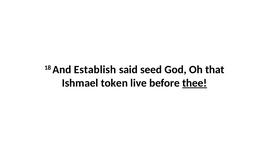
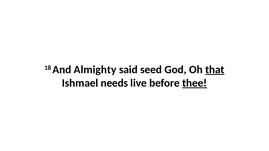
Establish: Establish -> Almighty (95, 70)
that underline: none -> present (215, 70)
token: token -> needs (114, 83)
